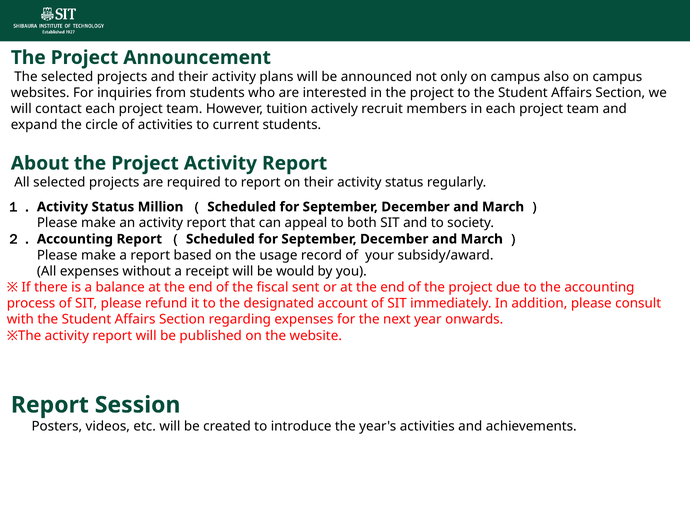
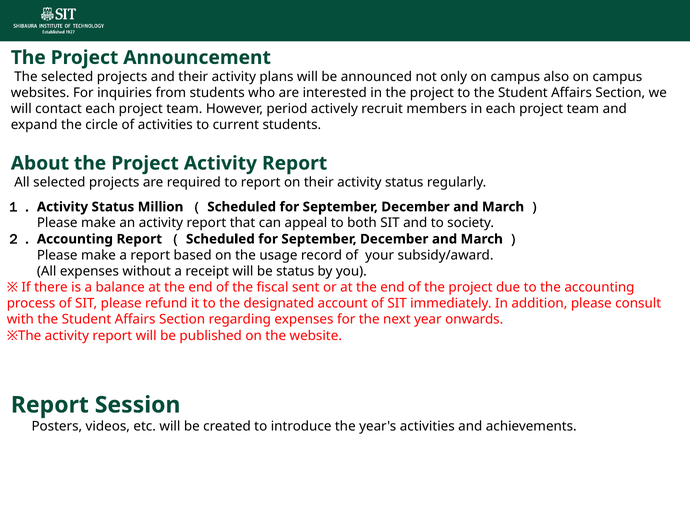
tuition: tuition -> period (287, 109)
be would: would -> status (295, 272)
